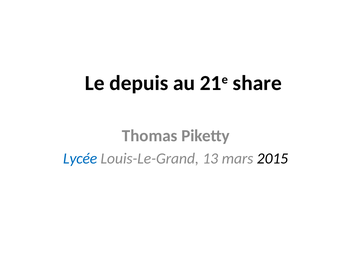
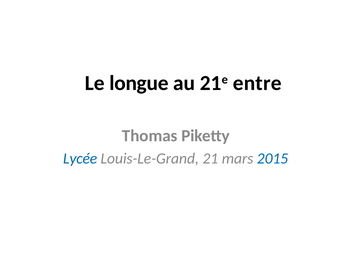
depuis: depuis -> longue (139, 83)
share: share -> entre (257, 83)
13: 13 -> 21 (210, 158)
2015 colour: black -> blue (273, 158)
